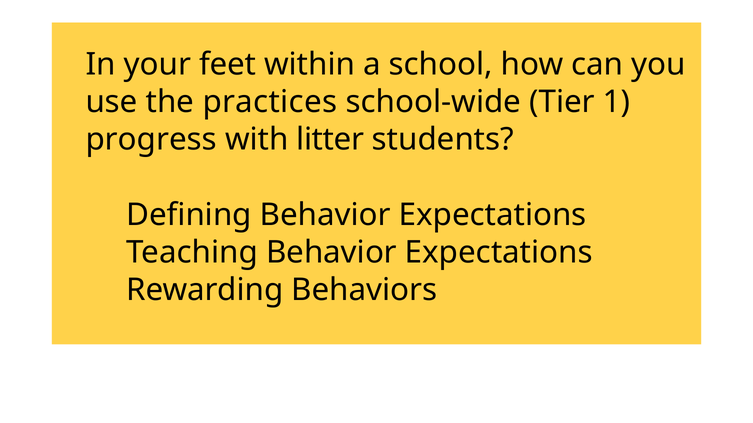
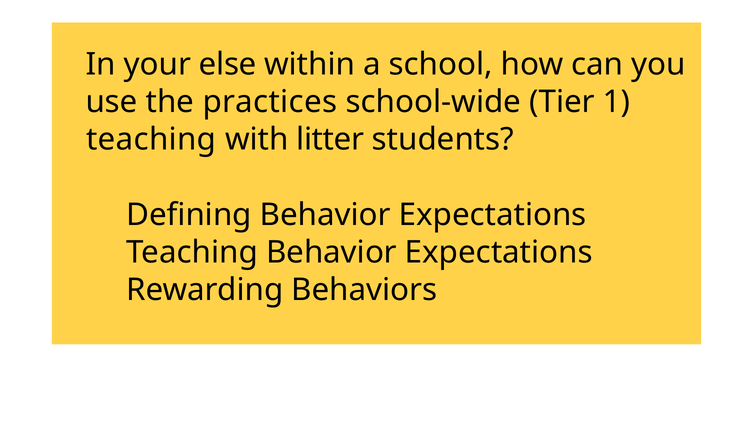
feet: feet -> else (228, 65)
progress: progress -> teaching (151, 140)
